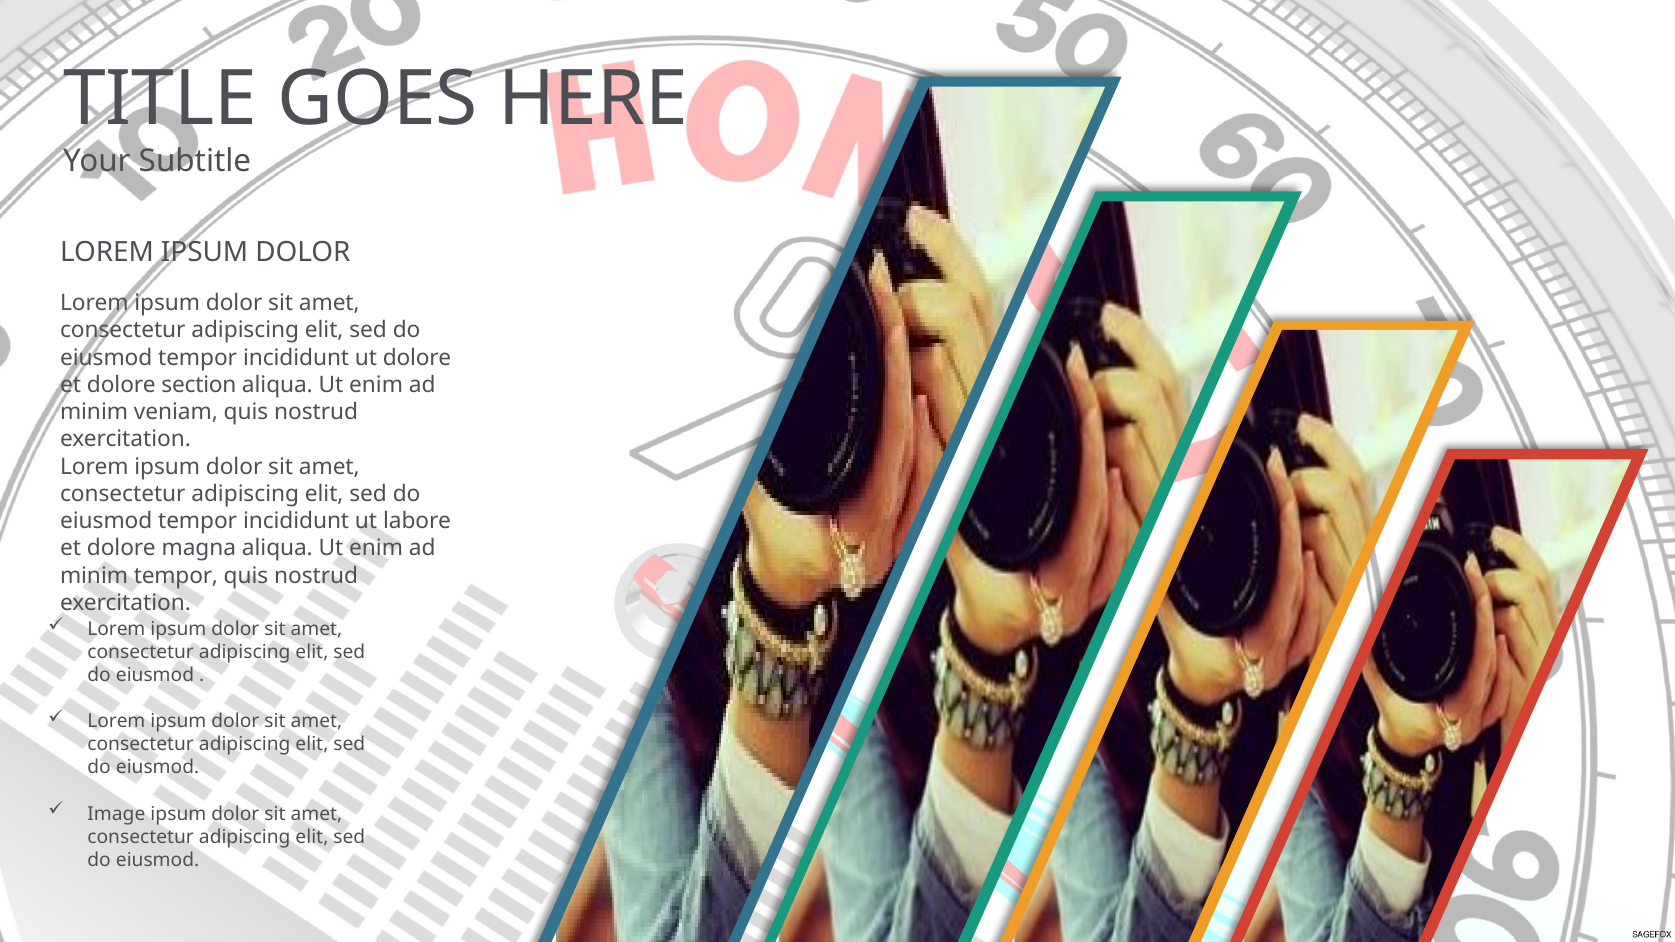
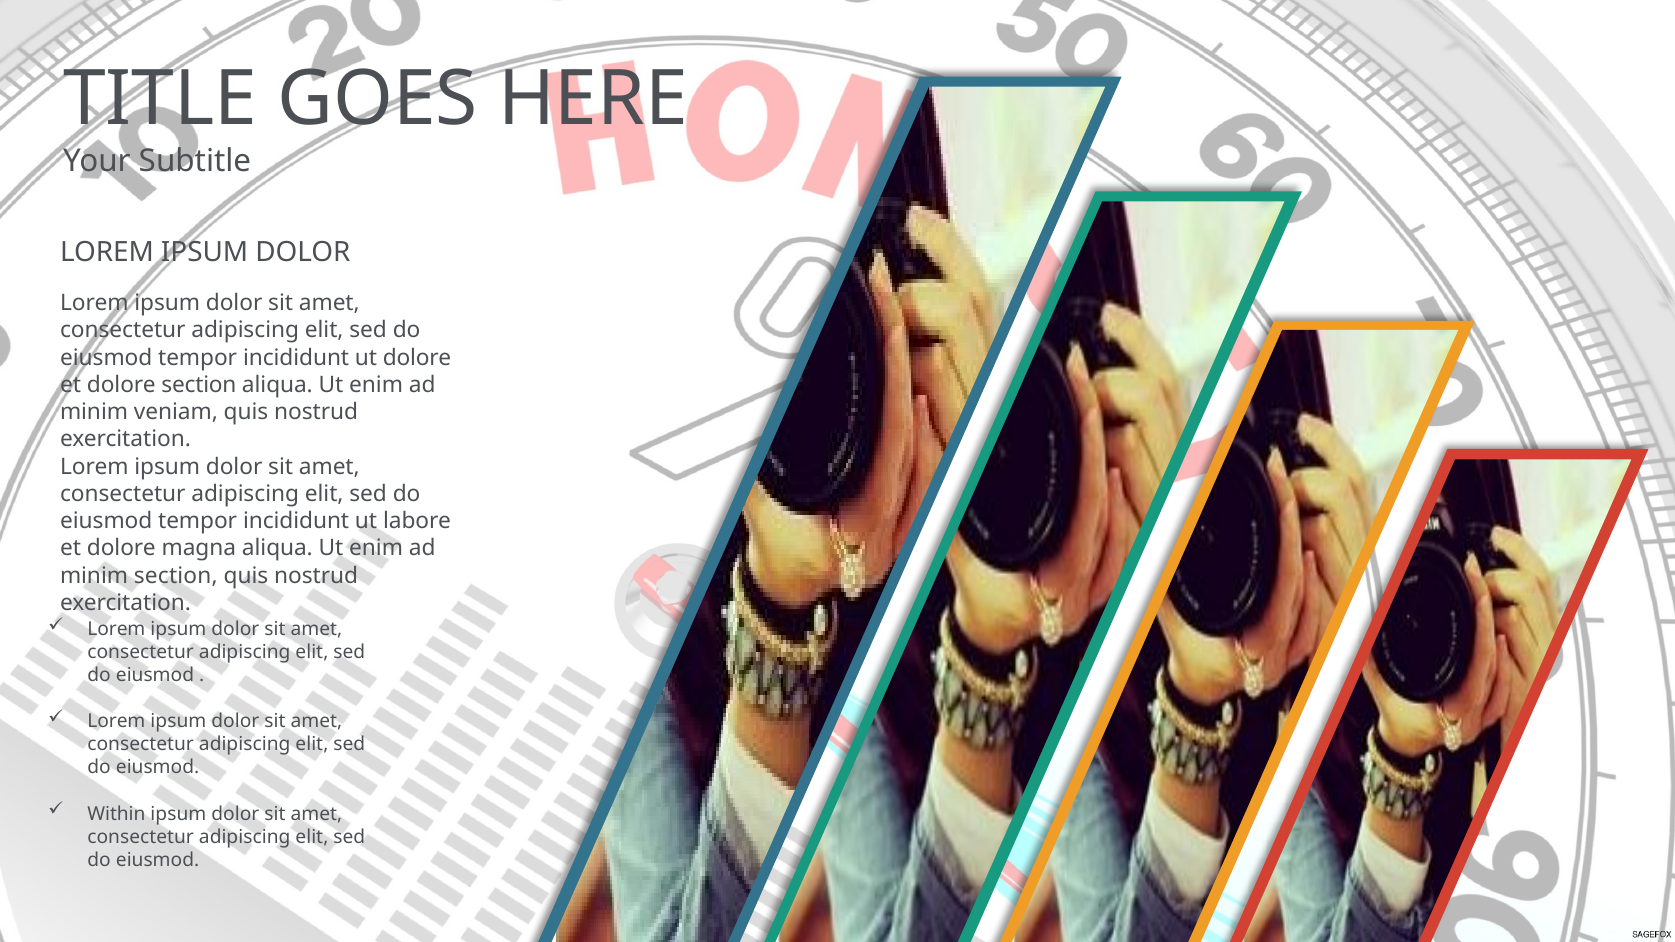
minim tempor: tempor -> section (176, 576)
Image: Image -> Within (116, 814)
